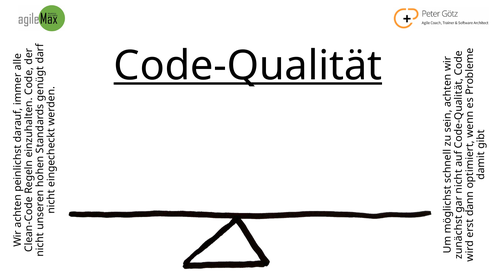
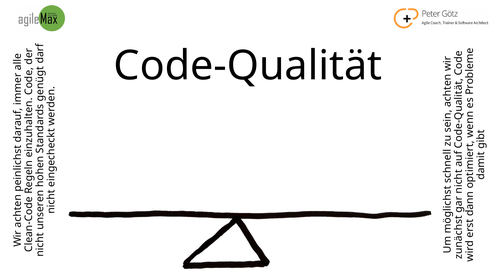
Code-Qualität underline: present -> none (248, 66)
